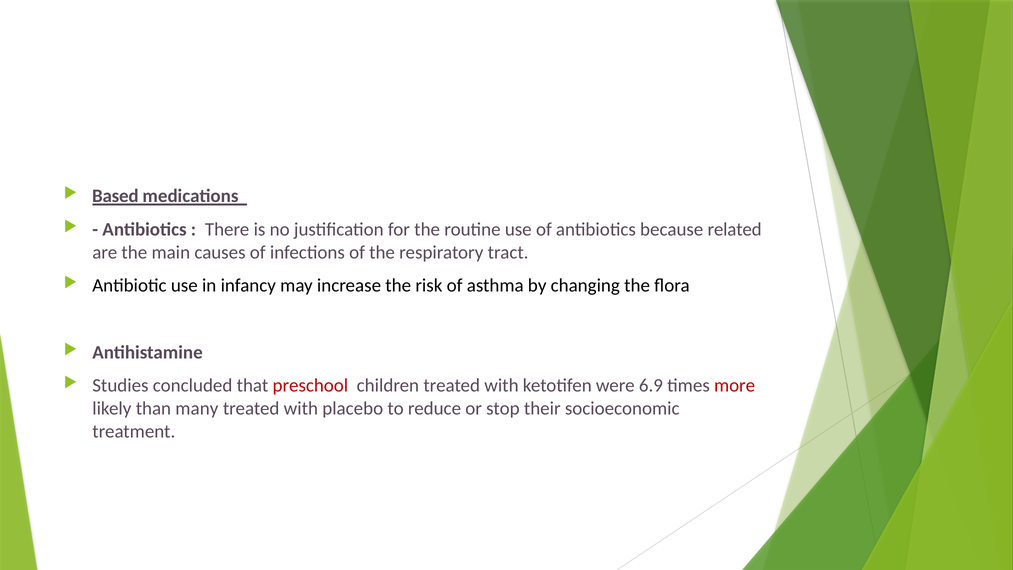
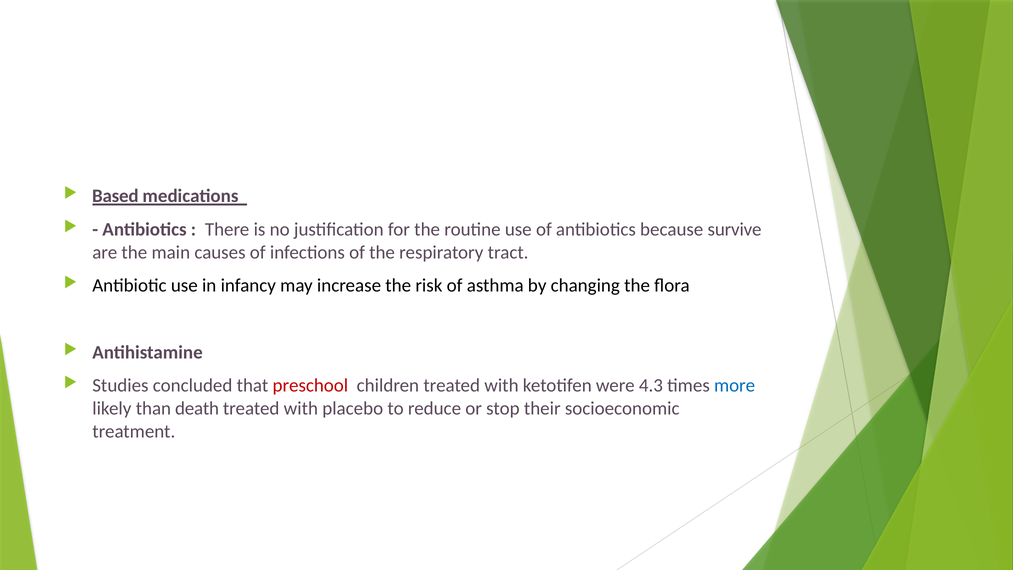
related: related -> survive (735, 229)
6.9: 6.9 -> 4.3 (651, 386)
more colour: red -> blue (735, 386)
many: many -> death (197, 408)
